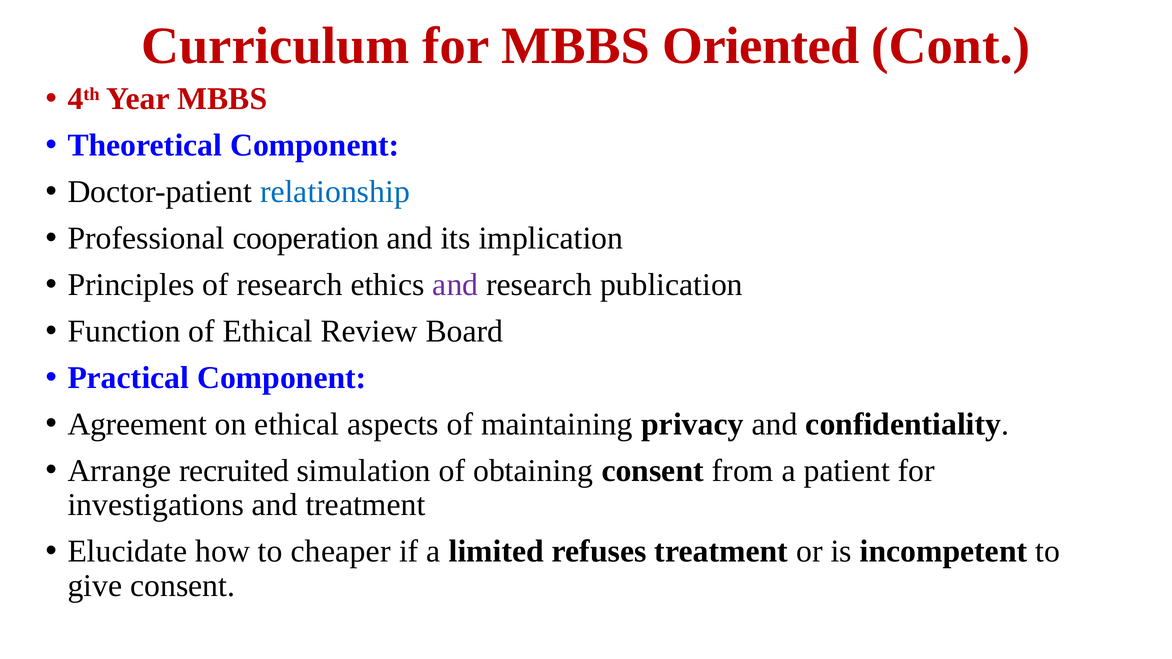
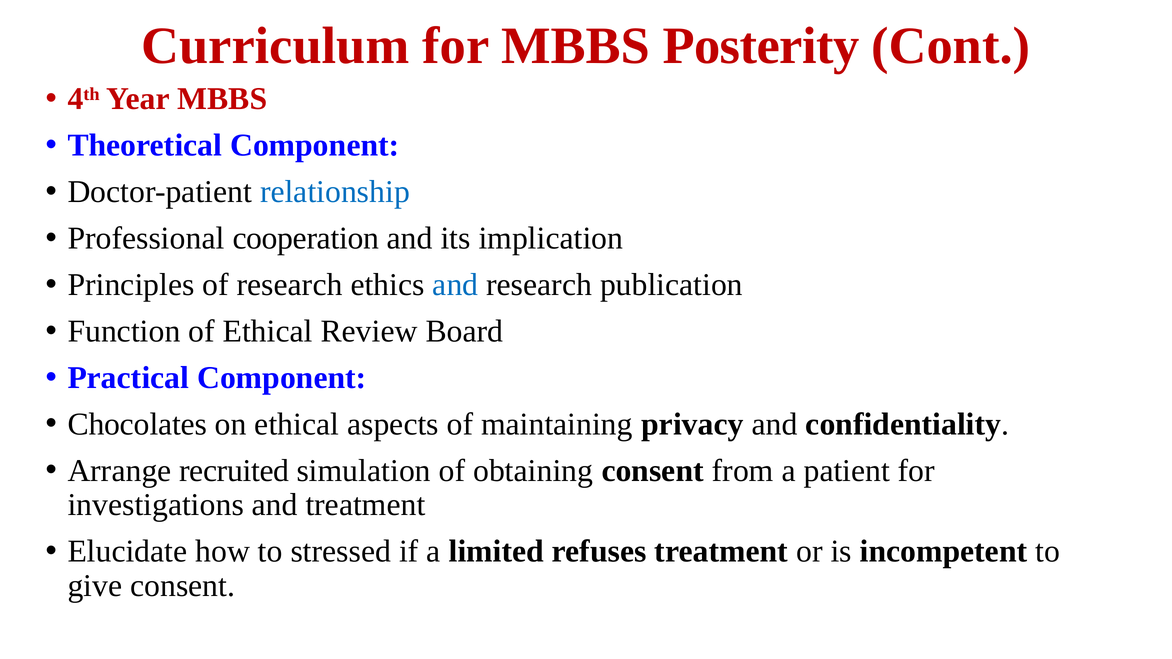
Oriented: Oriented -> Posterity (761, 46)
and colour: purple -> blue (455, 285)
Agreement: Agreement -> Chocolates (137, 424)
cheaper: cheaper -> stressed (341, 552)
